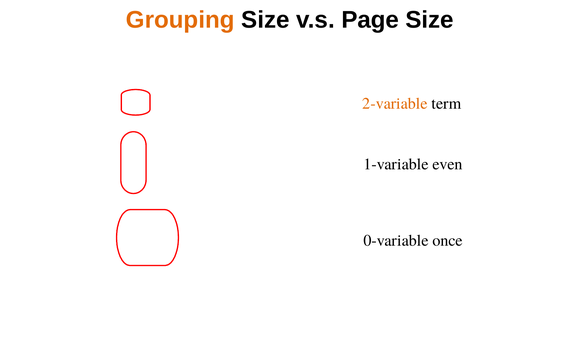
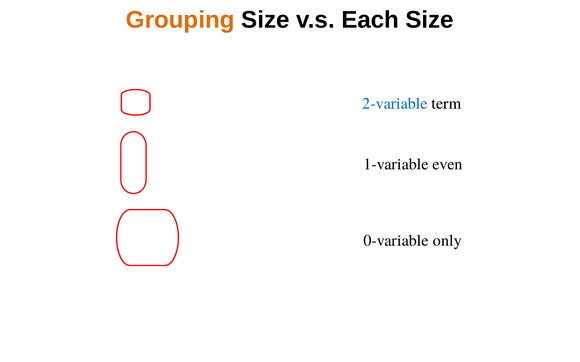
Page: Page -> Each (370, 20)
2-variable colour: orange -> blue (395, 104)
once: once -> only (447, 241)
